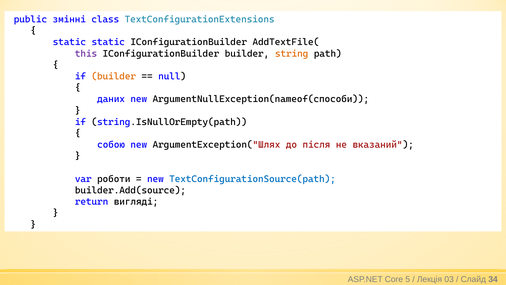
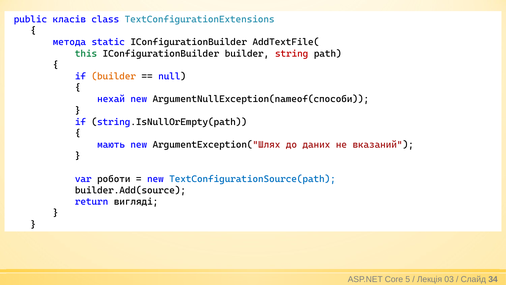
змінні: змінні -> класів (69, 19)
static: static -> метода (69, 42)
this colour: purple -> green (86, 53)
string colour: orange -> red (292, 53)
даних: даних -> нехай (111, 99)
собою: собою -> мають (111, 145)
після: після -> даних (316, 145)
